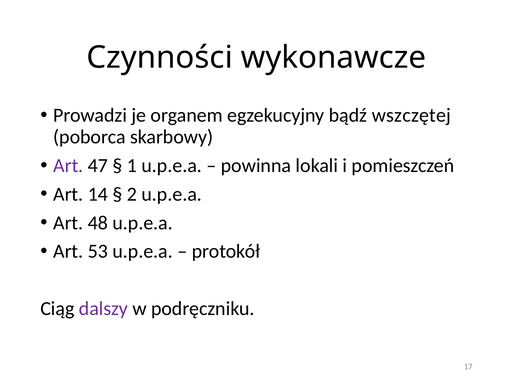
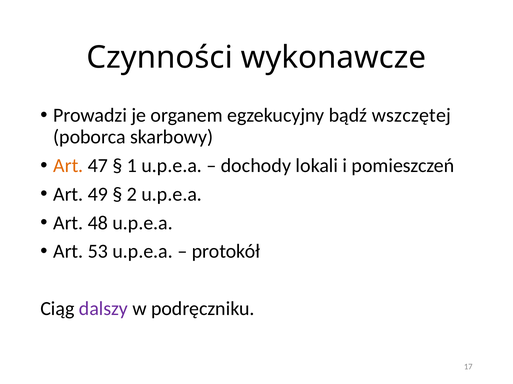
Art colour: purple -> orange (68, 166)
powinna: powinna -> dochody (256, 166)
14: 14 -> 49 (98, 195)
